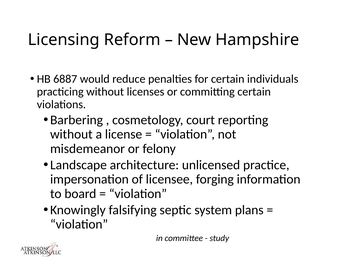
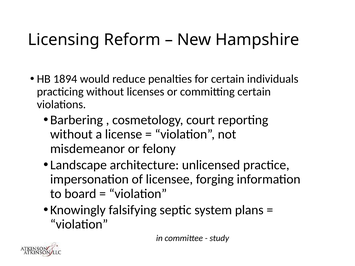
6887: 6887 -> 1894 (65, 79)
